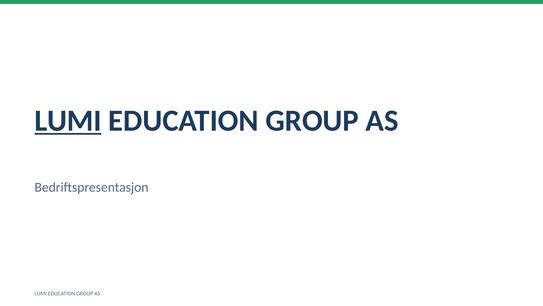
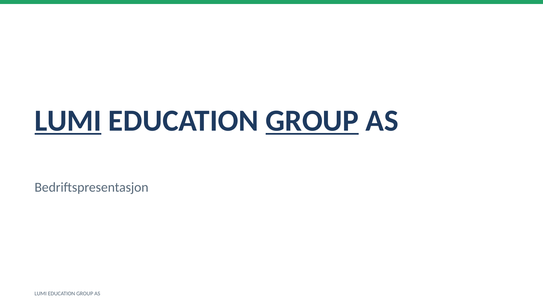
GROUP underline: none -> present (312, 120)
